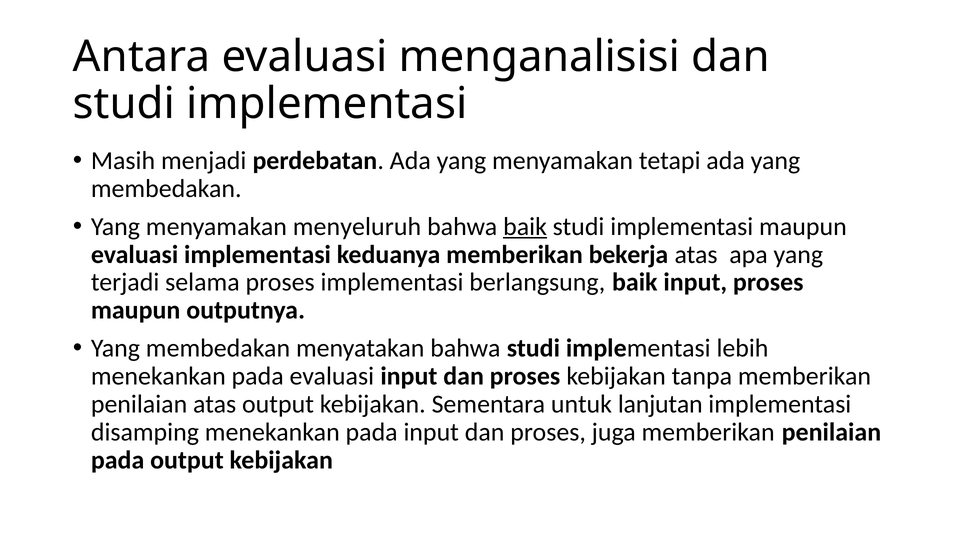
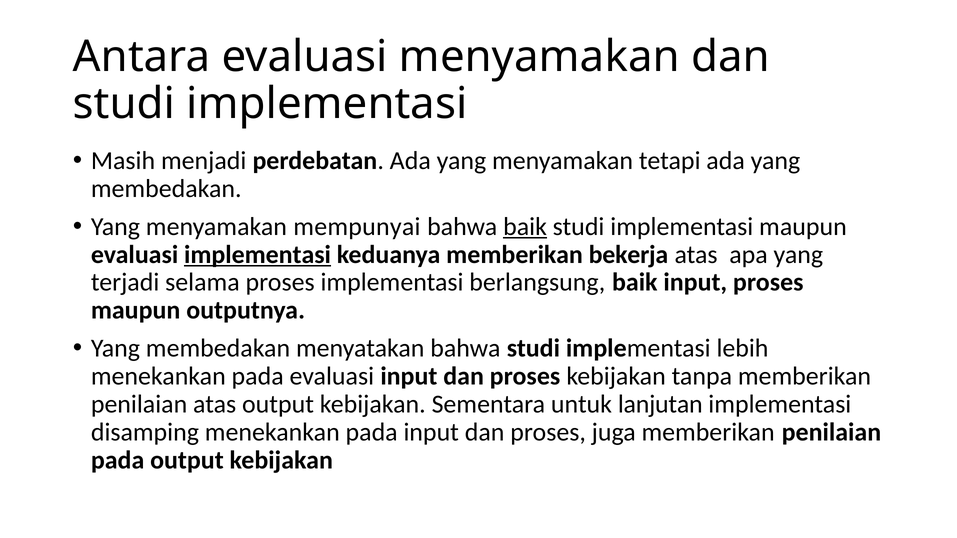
evaluasi menganalisisi: menganalisisi -> menyamakan (539, 57)
menyeluruh: menyeluruh -> mempunyai (357, 227)
implementasi underline: none -> present (258, 255)
